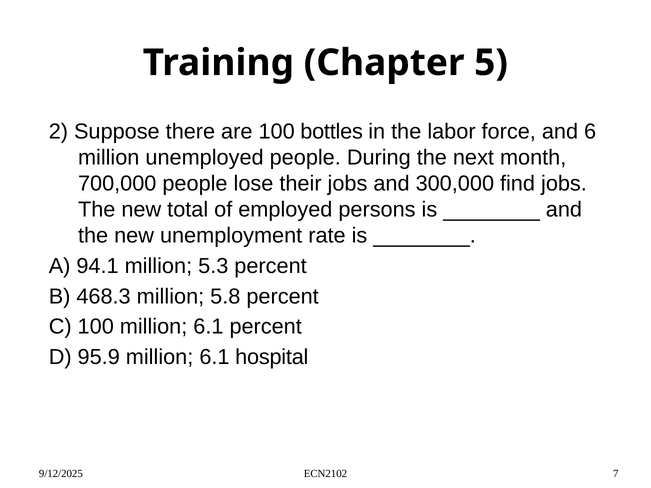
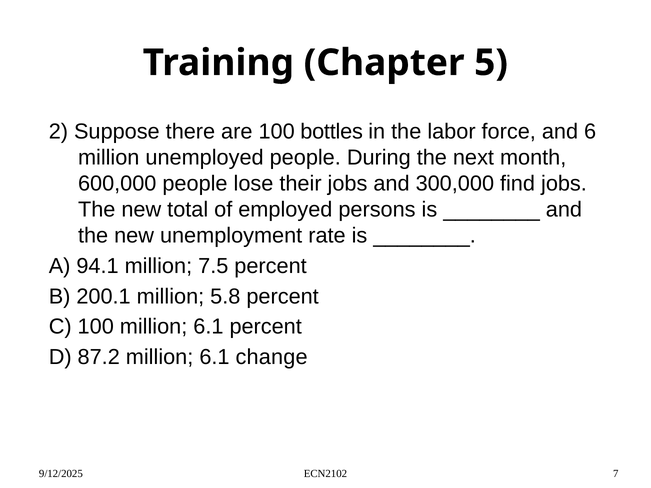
700,000: 700,000 -> 600,000 (117, 184)
5.3: 5.3 -> 7.5 (213, 266)
468.3: 468.3 -> 200.1 (104, 297)
95.9: 95.9 -> 87.2 (99, 357)
hospital: hospital -> change (272, 357)
